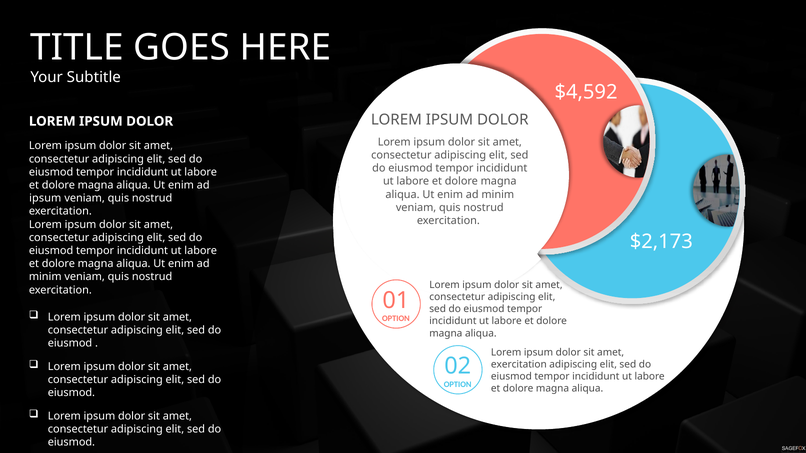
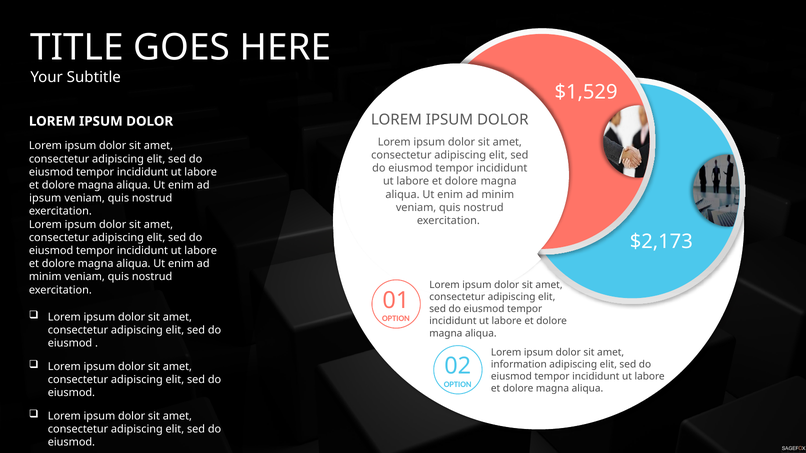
$4,592: $4,592 -> $1,529 (586, 92)
exercitation: exercitation -> information (519, 365)
